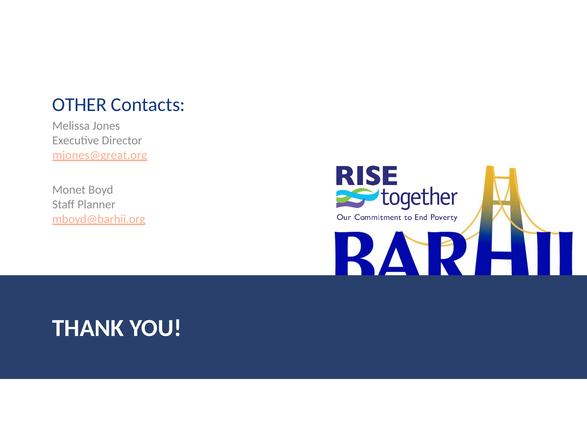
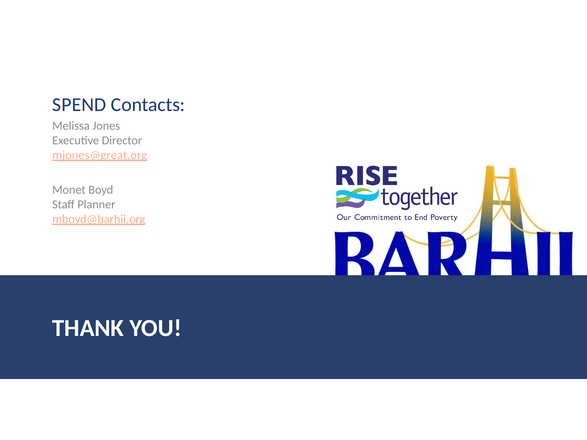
OTHER: OTHER -> SPEND (79, 105)
